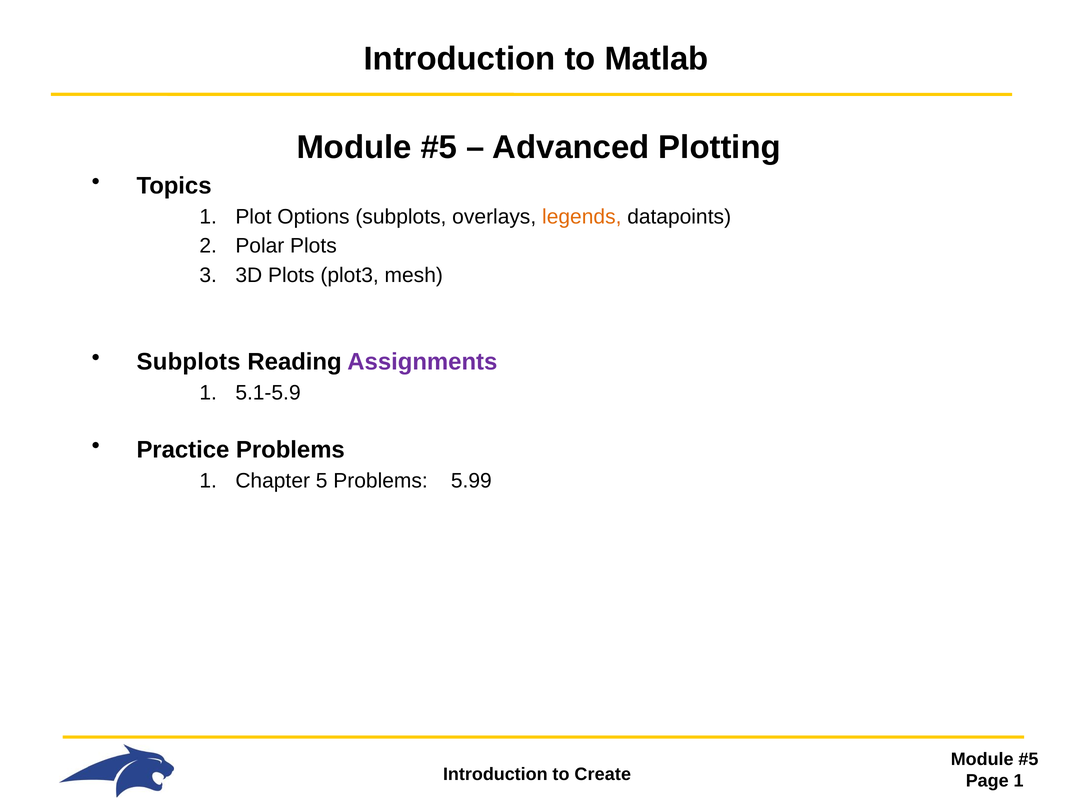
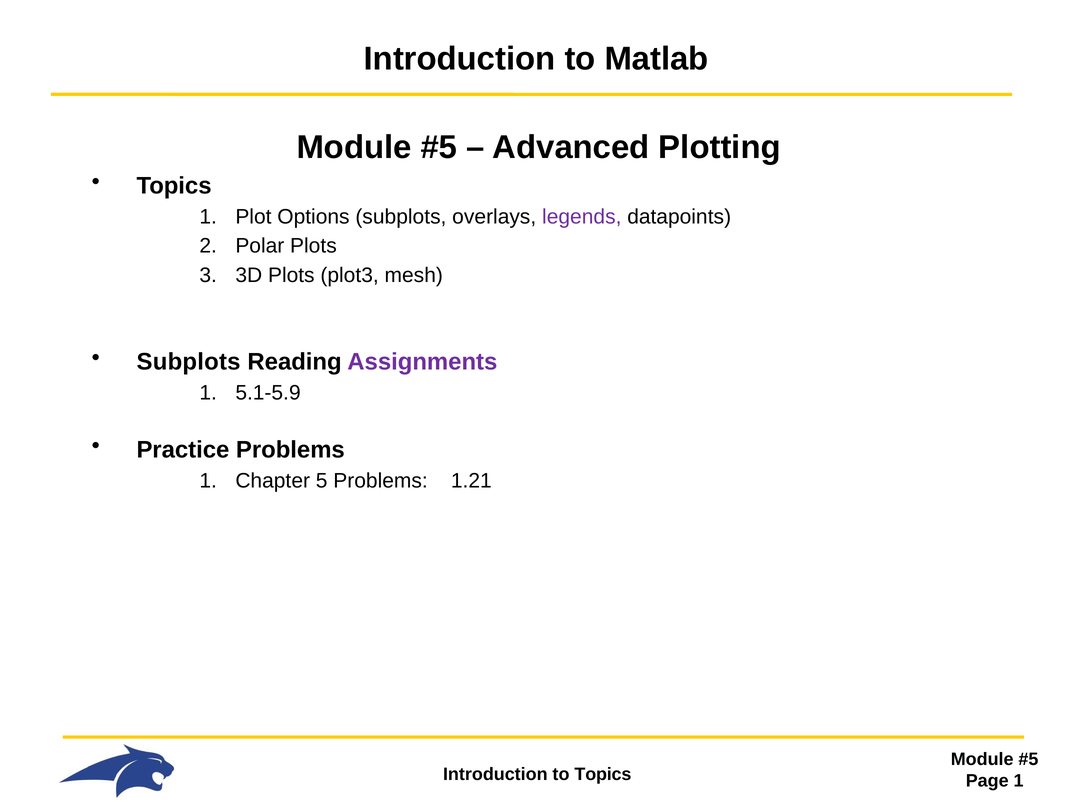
legends colour: orange -> purple (582, 216)
5.99: 5.99 -> 1.21 (471, 481)
to Create: Create -> Topics (603, 774)
